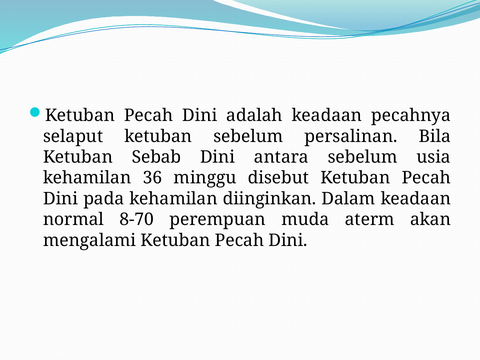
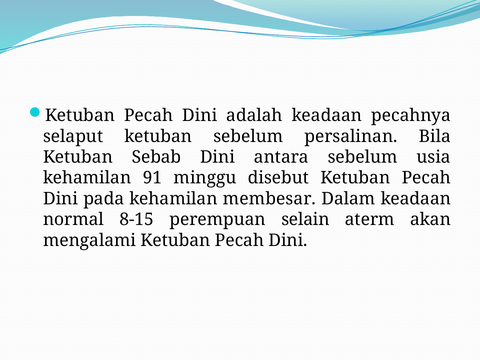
36: 36 -> 91 (152, 178)
diinginkan: diinginkan -> membesar (269, 199)
8-70: 8-70 -> 8-15 (137, 220)
muda: muda -> selain (305, 220)
